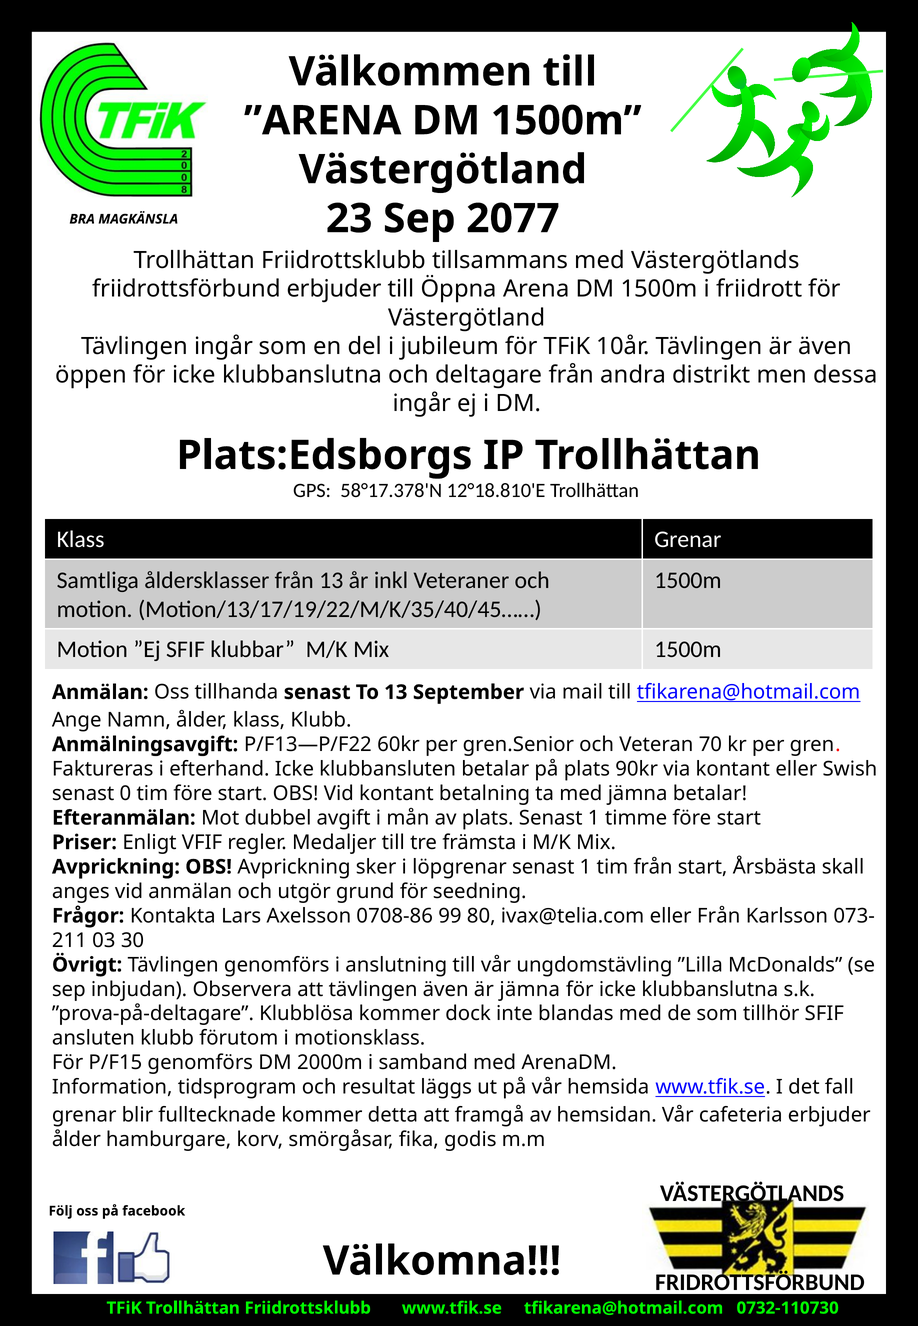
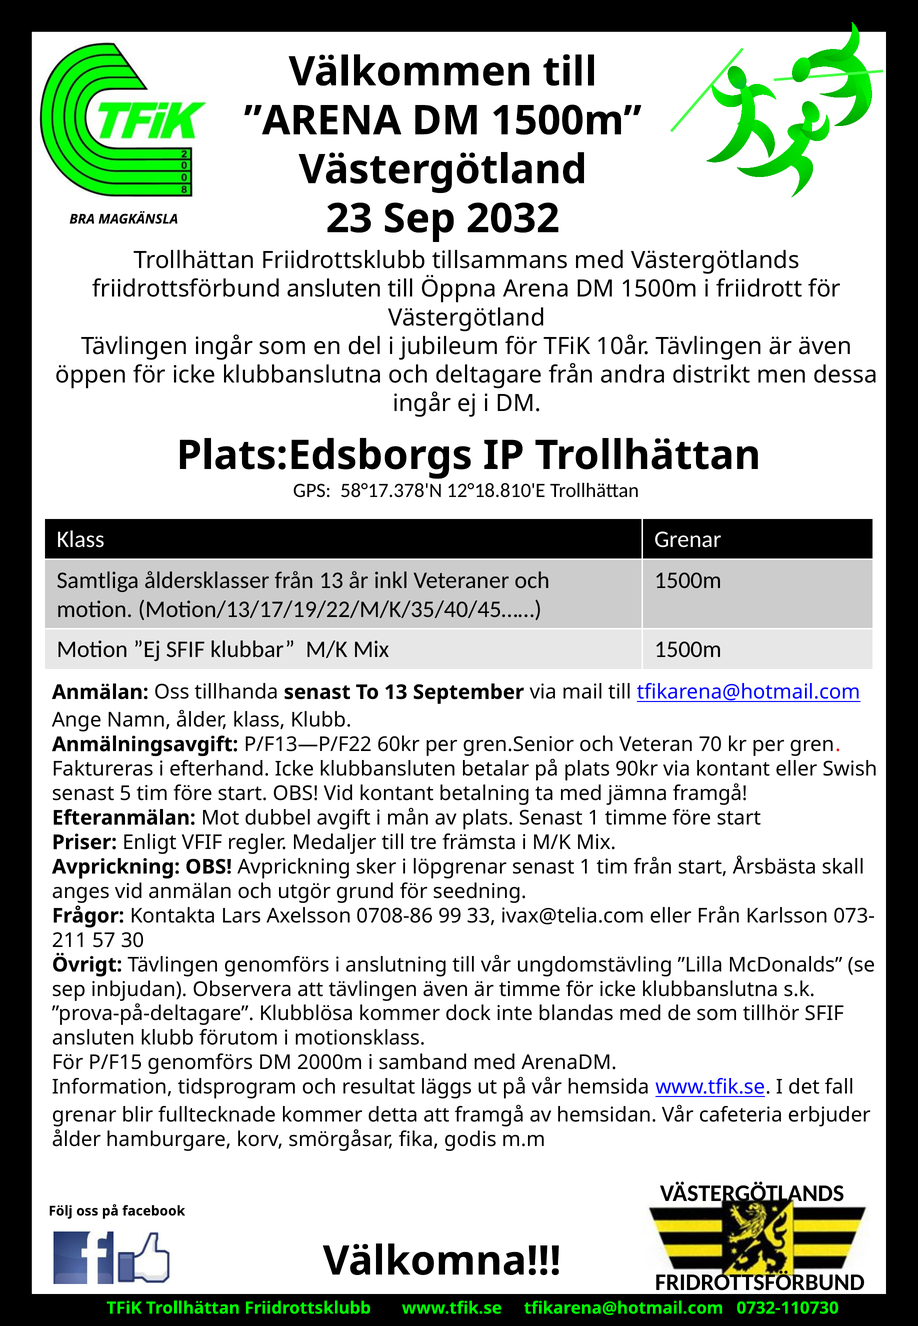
2077: 2077 -> 2032 (513, 219)
friidrottsförbund erbjuder: erbjuder -> ansluten (334, 289)
0: 0 -> 5 (125, 793)
jämna betalar: betalar -> framgå (710, 793)
80: 80 -> 33 (481, 916)
03: 03 -> 57 (104, 940)
är jämna: jämna -> timme (530, 989)
